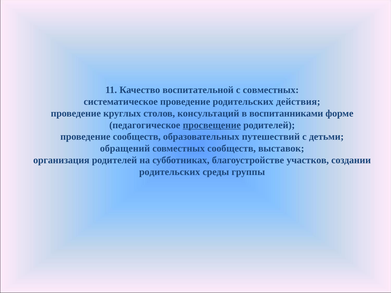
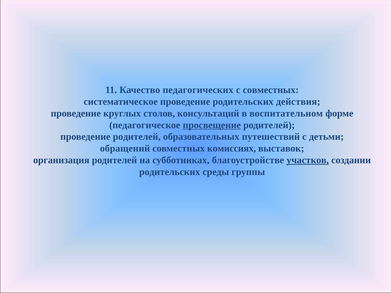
воспитательной: воспитательной -> педагогических (198, 90)
воспитанниками: воспитанниками -> воспитательном (286, 113)
проведение сообществ: сообществ -> родителей (137, 137)
совместных сообществ: сообществ -> комиссиях (232, 149)
участков underline: none -> present (308, 160)
